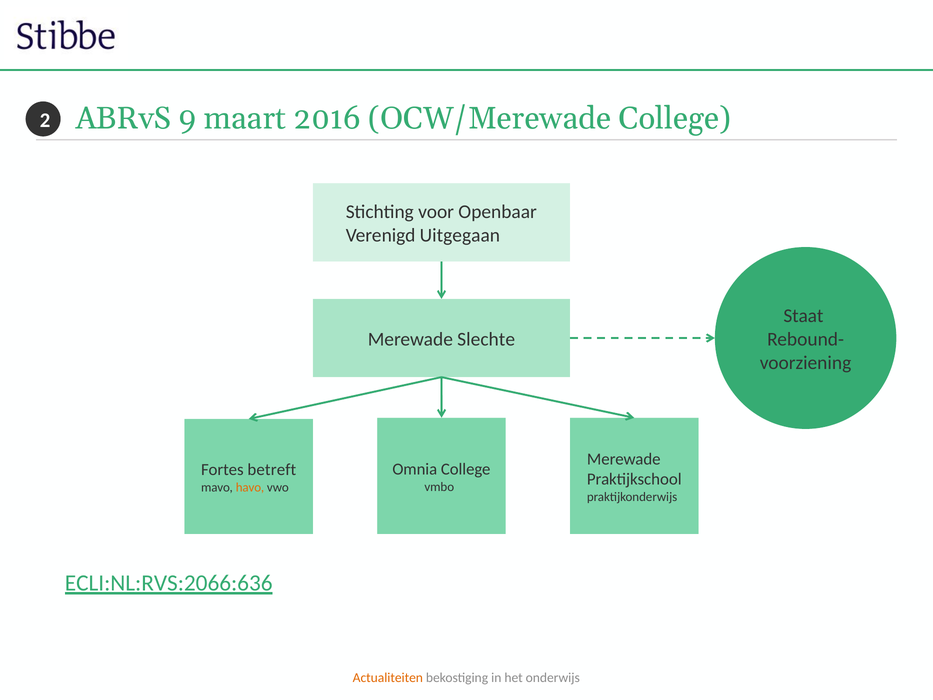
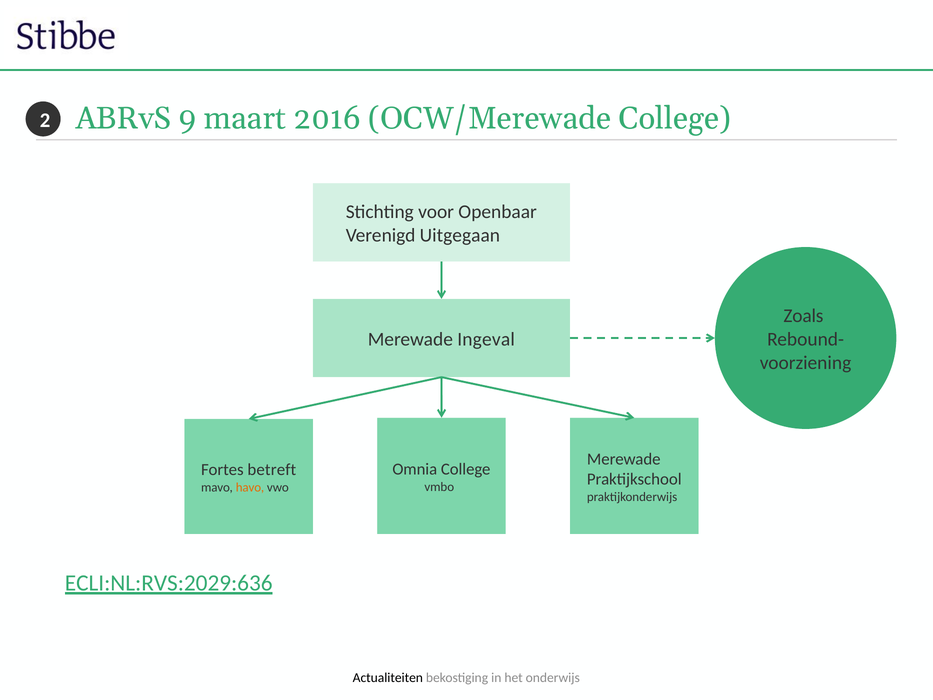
Staat: Staat -> Zoals (803, 316)
Slechte: Slechte -> Ingeval (486, 339)
ECLI:NL:RVS:2066:636: ECLI:NL:RVS:2066:636 -> ECLI:NL:RVS:2029:636 (169, 583)
Actualiteiten colour: orange -> black (388, 677)
